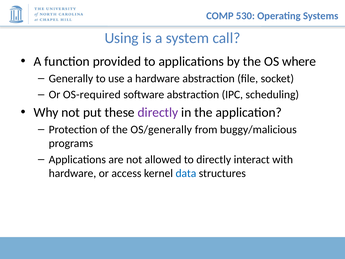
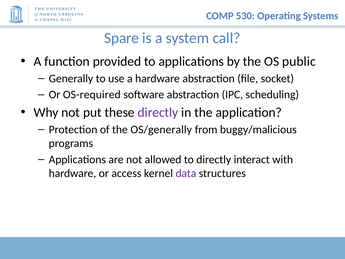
Using: Using -> Spare (122, 38)
where: where -> public (299, 61)
data colour: blue -> purple (186, 173)
